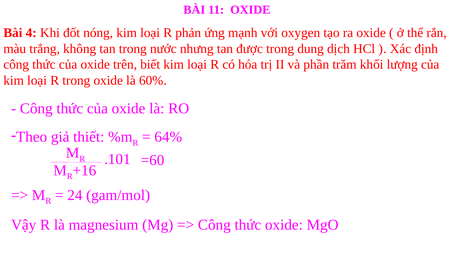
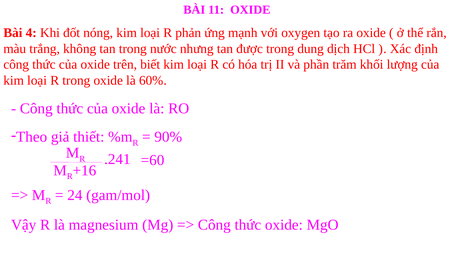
64%: 64% -> 90% (168, 137)
.101: .101 -> .241 (117, 159)
